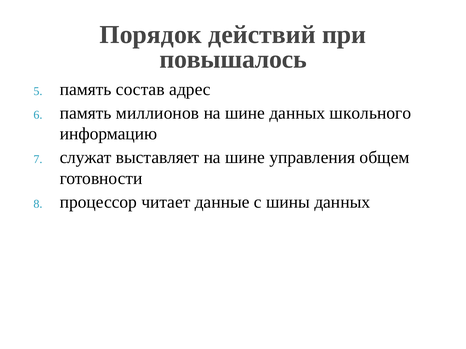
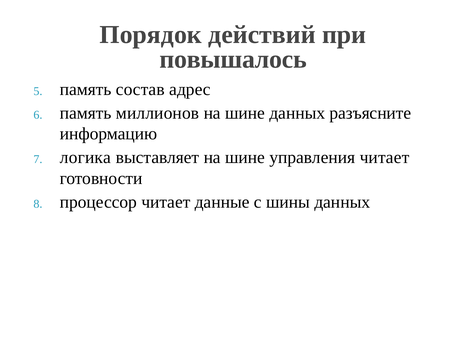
школьного: школьного -> разъясните (370, 113)
служат: служат -> логика (85, 158)
управления общем: общем -> читает (385, 158)
